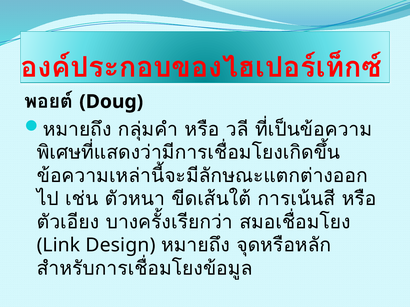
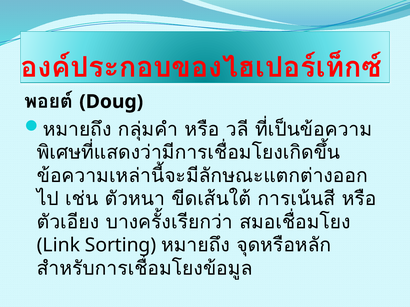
Design: Design -> Sorting (121, 246)
